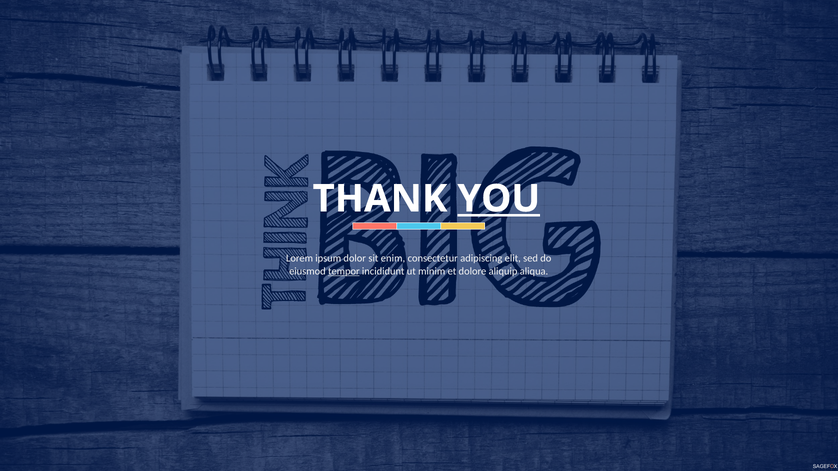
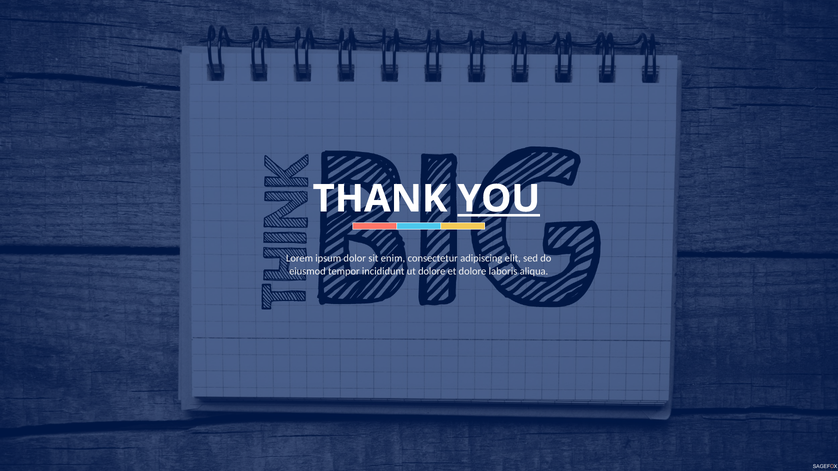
tempor underline: present -> none (344, 271)
ut minim: minim -> dolore (432, 271)
aliquip: aliquip -> laboris (503, 271)
